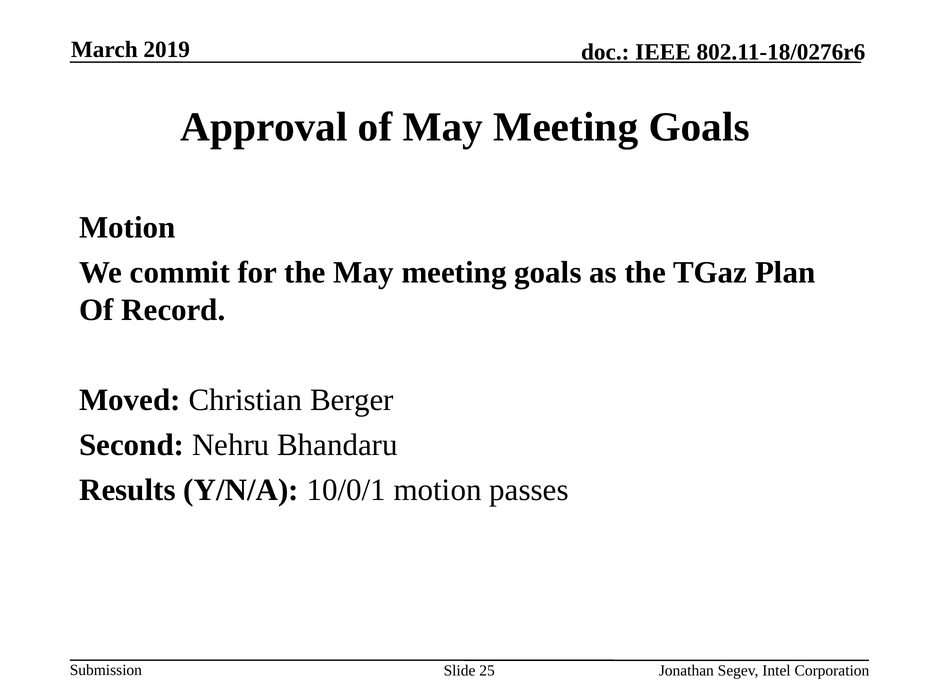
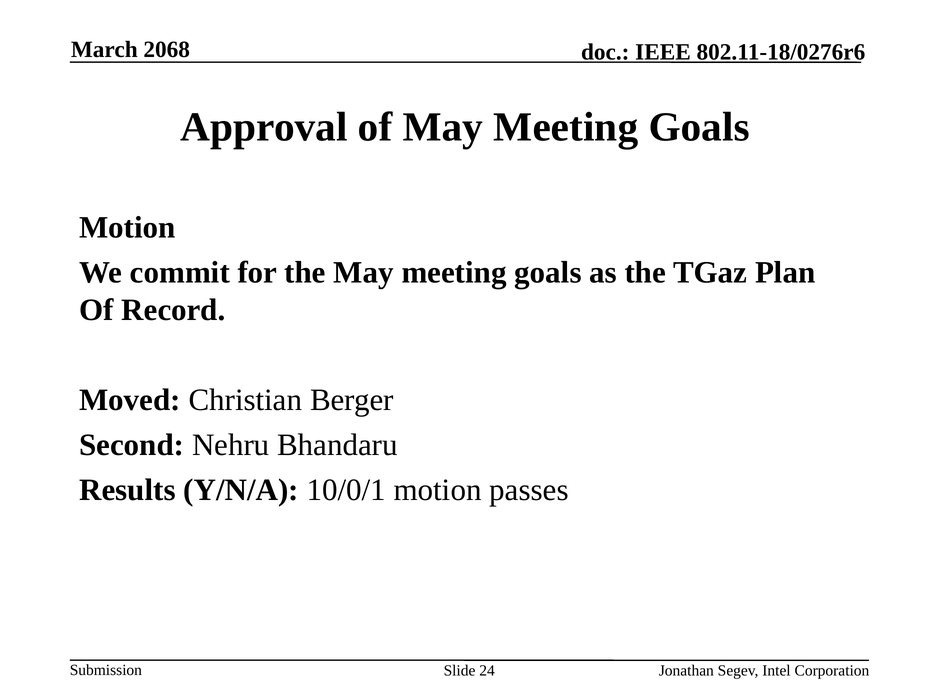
2019: 2019 -> 2068 (167, 49)
25: 25 -> 24 (487, 670)
